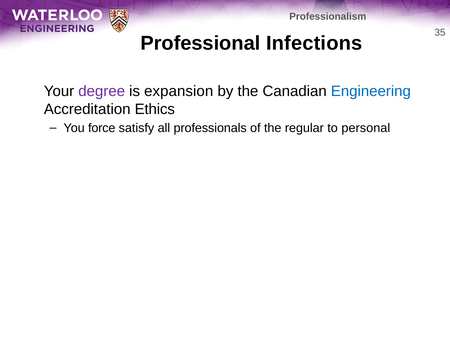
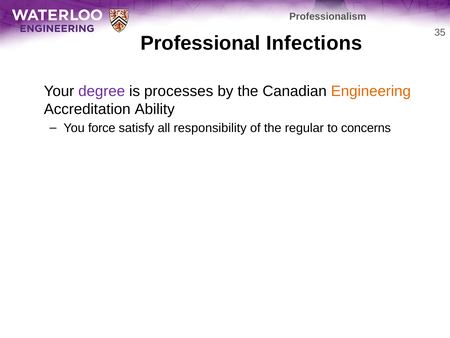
expansion: expansion -> processes (179, 91)
Engineering colour: blue -> orange (371, 91)
Ethics: Ethics -> Ability (155, 109)
professionals: professionals -> responsibility (210, 128)
personal: personal -> concerns (366, 128)
